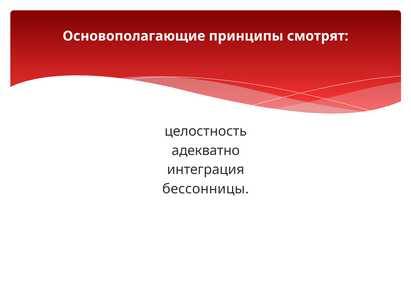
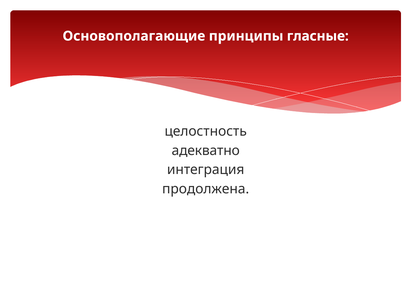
смотрят: смотрят -> гласные (318, 36)
бессонницы: бессонницы -> продолжена (206, 189)
